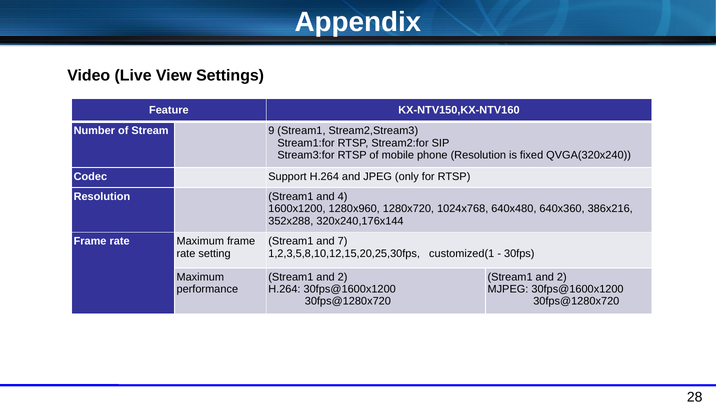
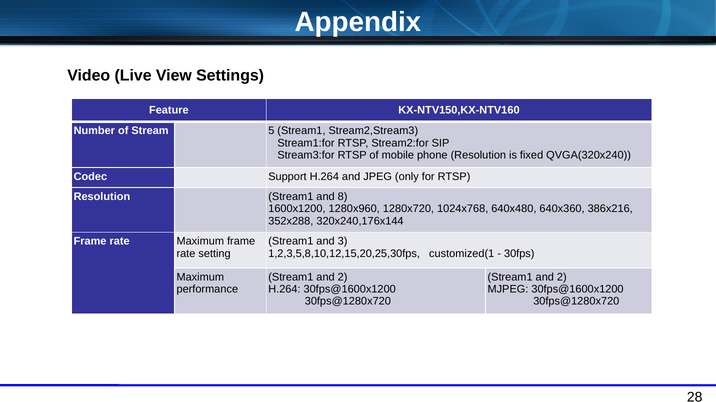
9: 9 -> 5 (271, 131)
4: 4 -> 8 (343, 197)
7: 7 -> 3 (343, 242)
